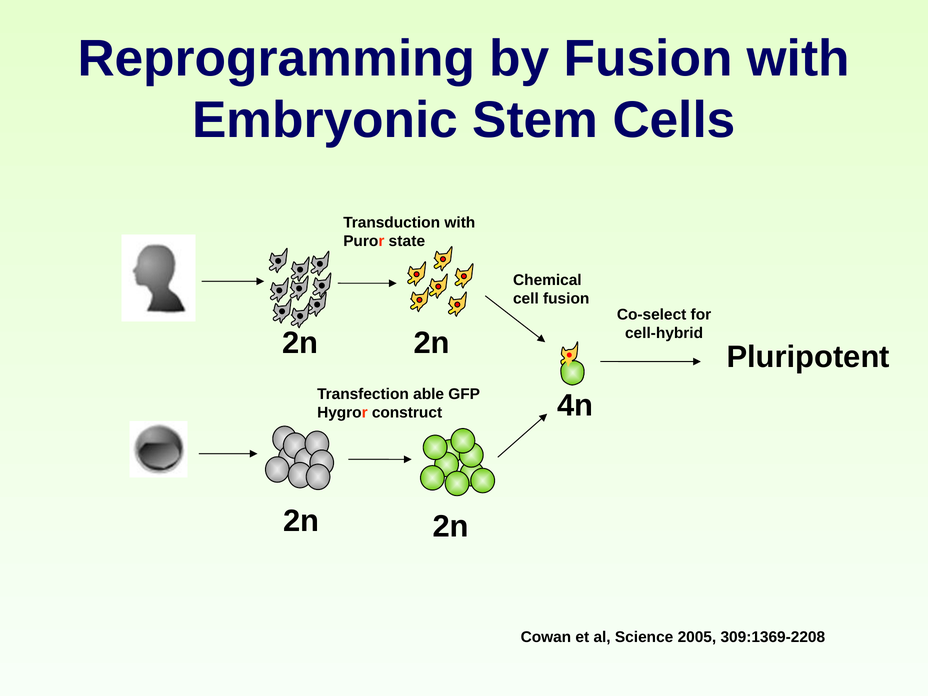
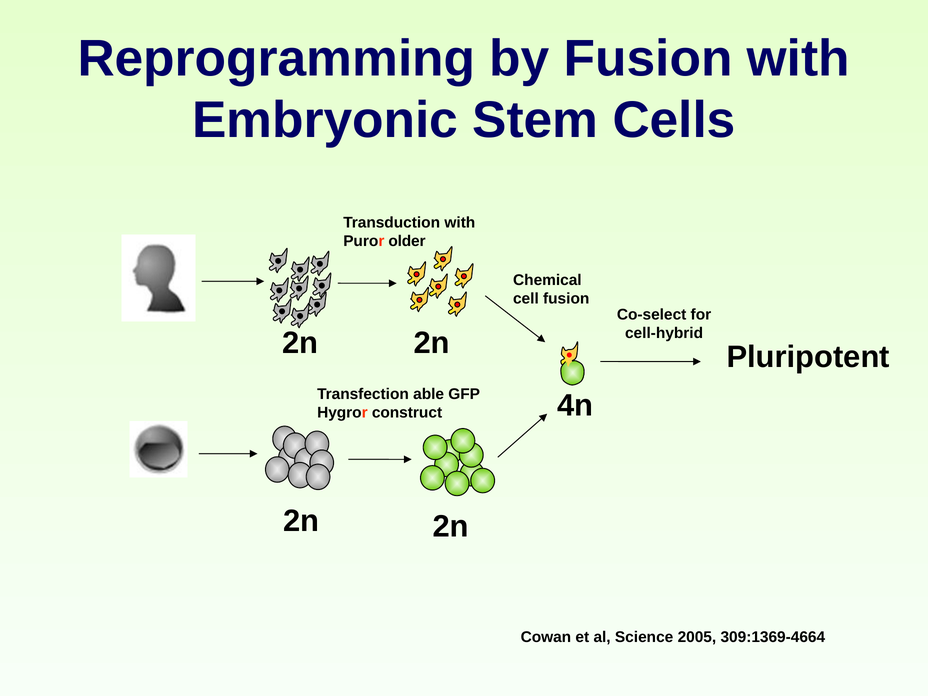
state: state -> older (407, 241)
309:1369-2208: 309:1369-2208 -> 309:1369-4664 (773, 637)
